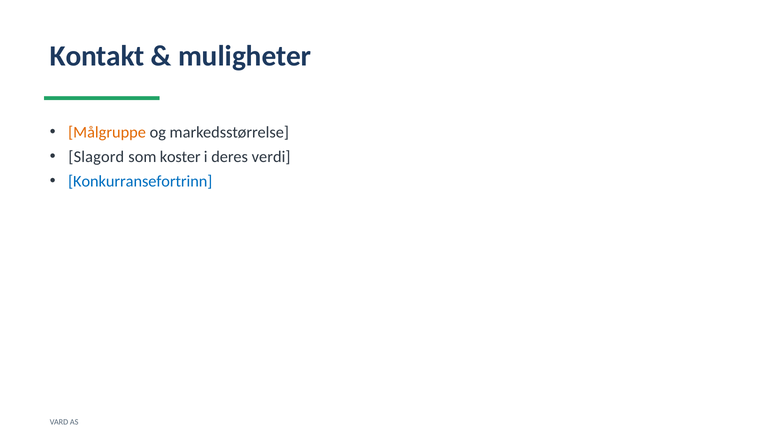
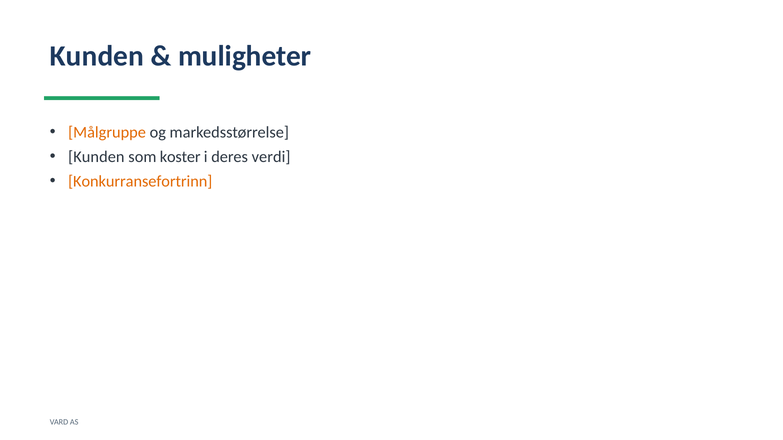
Kontakt: Kontakt -> Kunden (97, 56)
Slagord: Slagord -> Kunden (96, 157)
Konkurransefortrinn colour: blue -> orange (140, 182)
